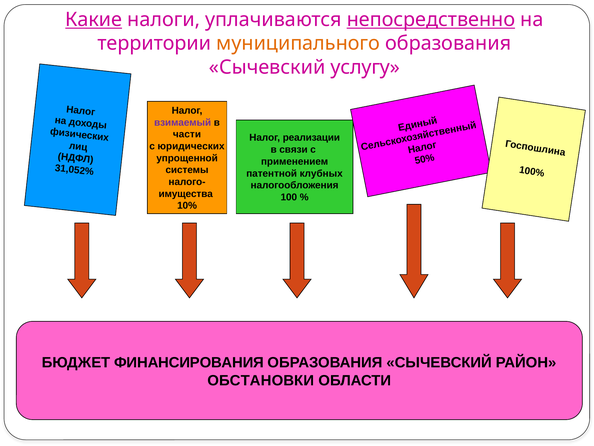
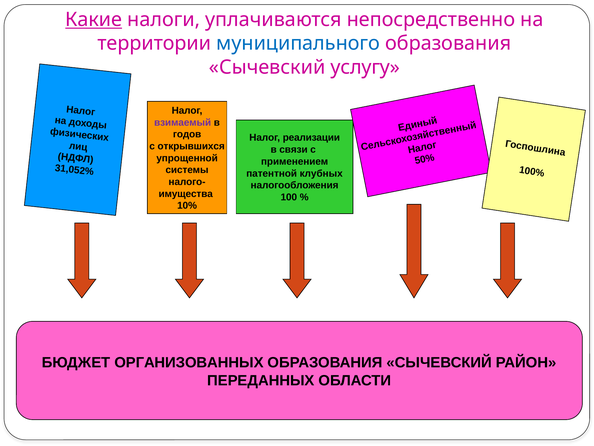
непосредственно underline: present -> none (431, 20)
муниципального colour: orange -> blue (298, 43)
части: части -> годов (187, 134)
юридических: юридических -> открывшихся (191, 146)
ФИНАНСИРОВАНИЯ: ФИНАНСИРОВАНИЯ -> ОРГАНИЗОВАННЫХ (189, 362)
ОБСТАНОВКИ: ОБСТАНОВКИ -> ПЕРЕДАННЫХ (261, 380)
